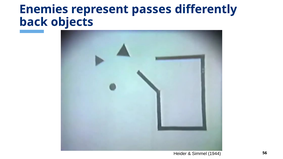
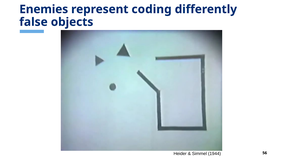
passes: passes -> coding (152, 9)
back: back -> false (33, 22)
